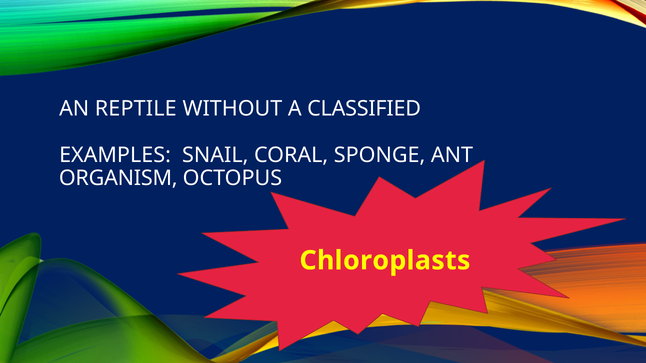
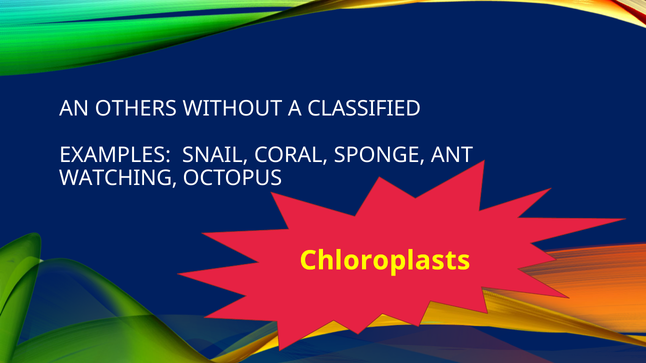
REPTILE: REPTILE -> OTHERS (136, 109)
ORGANISM: ORGANISM -> WATCHING (118, 178)
